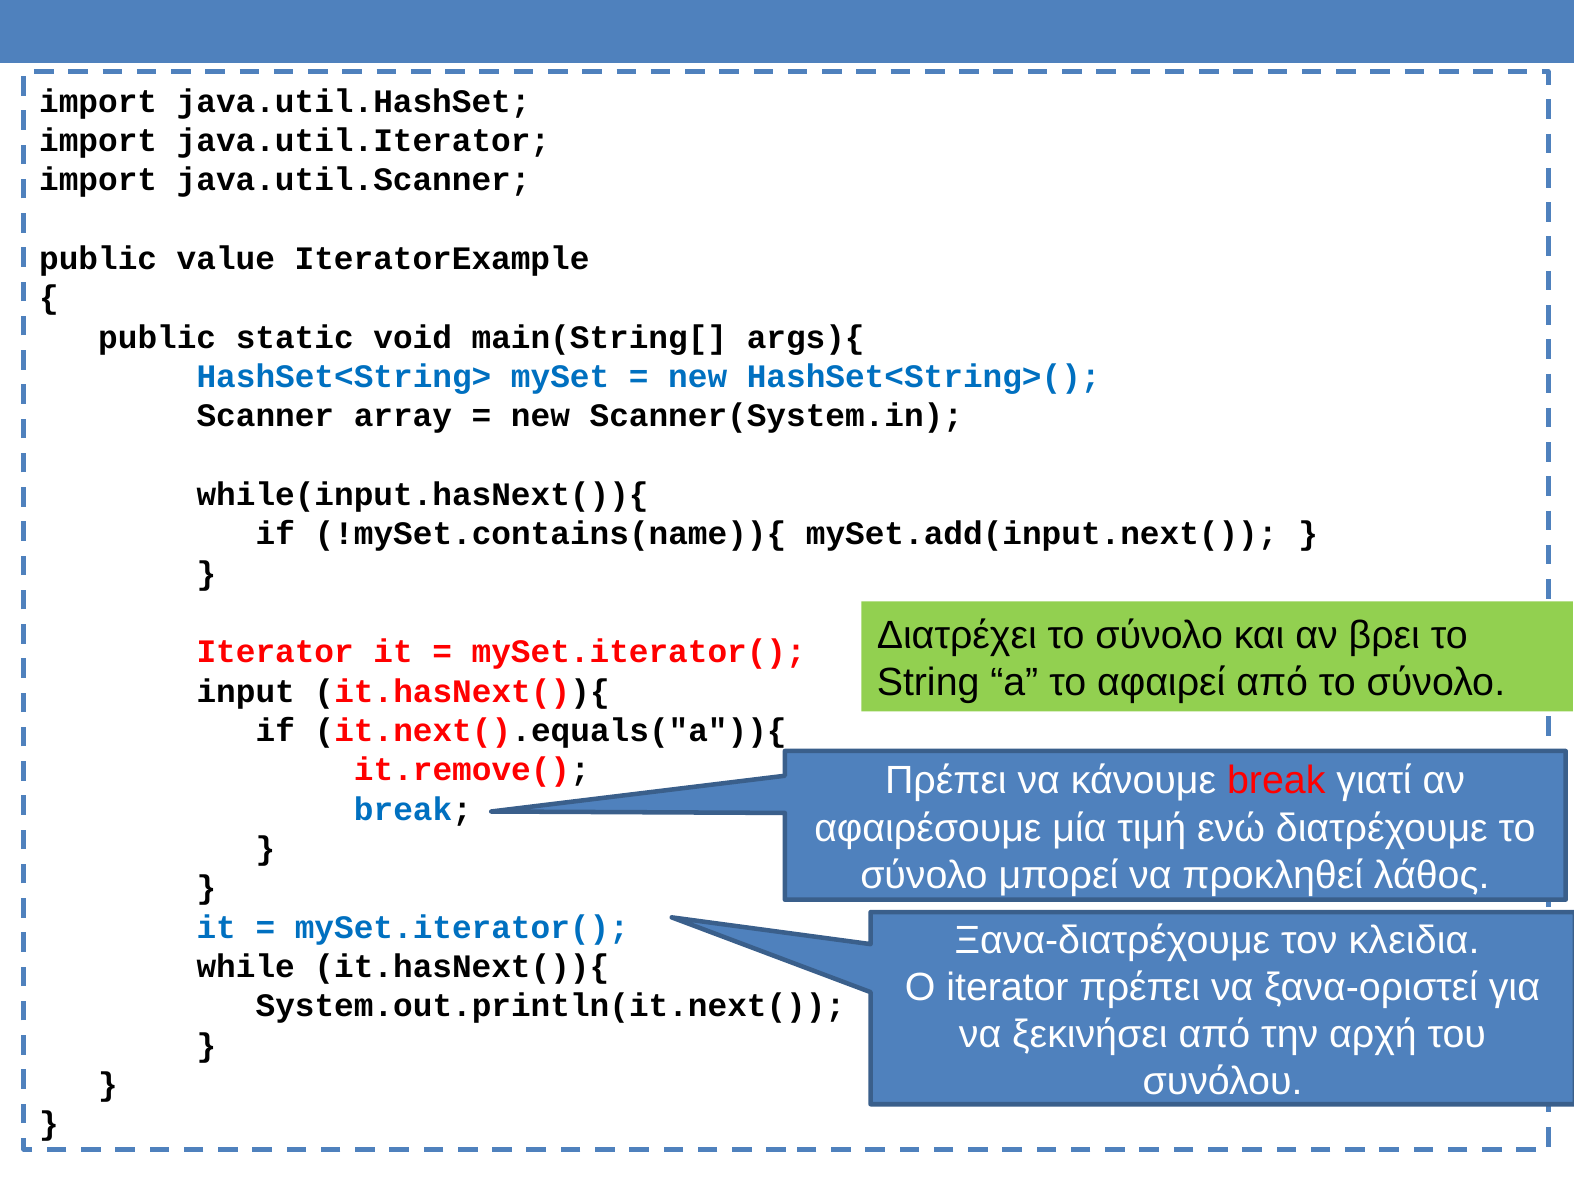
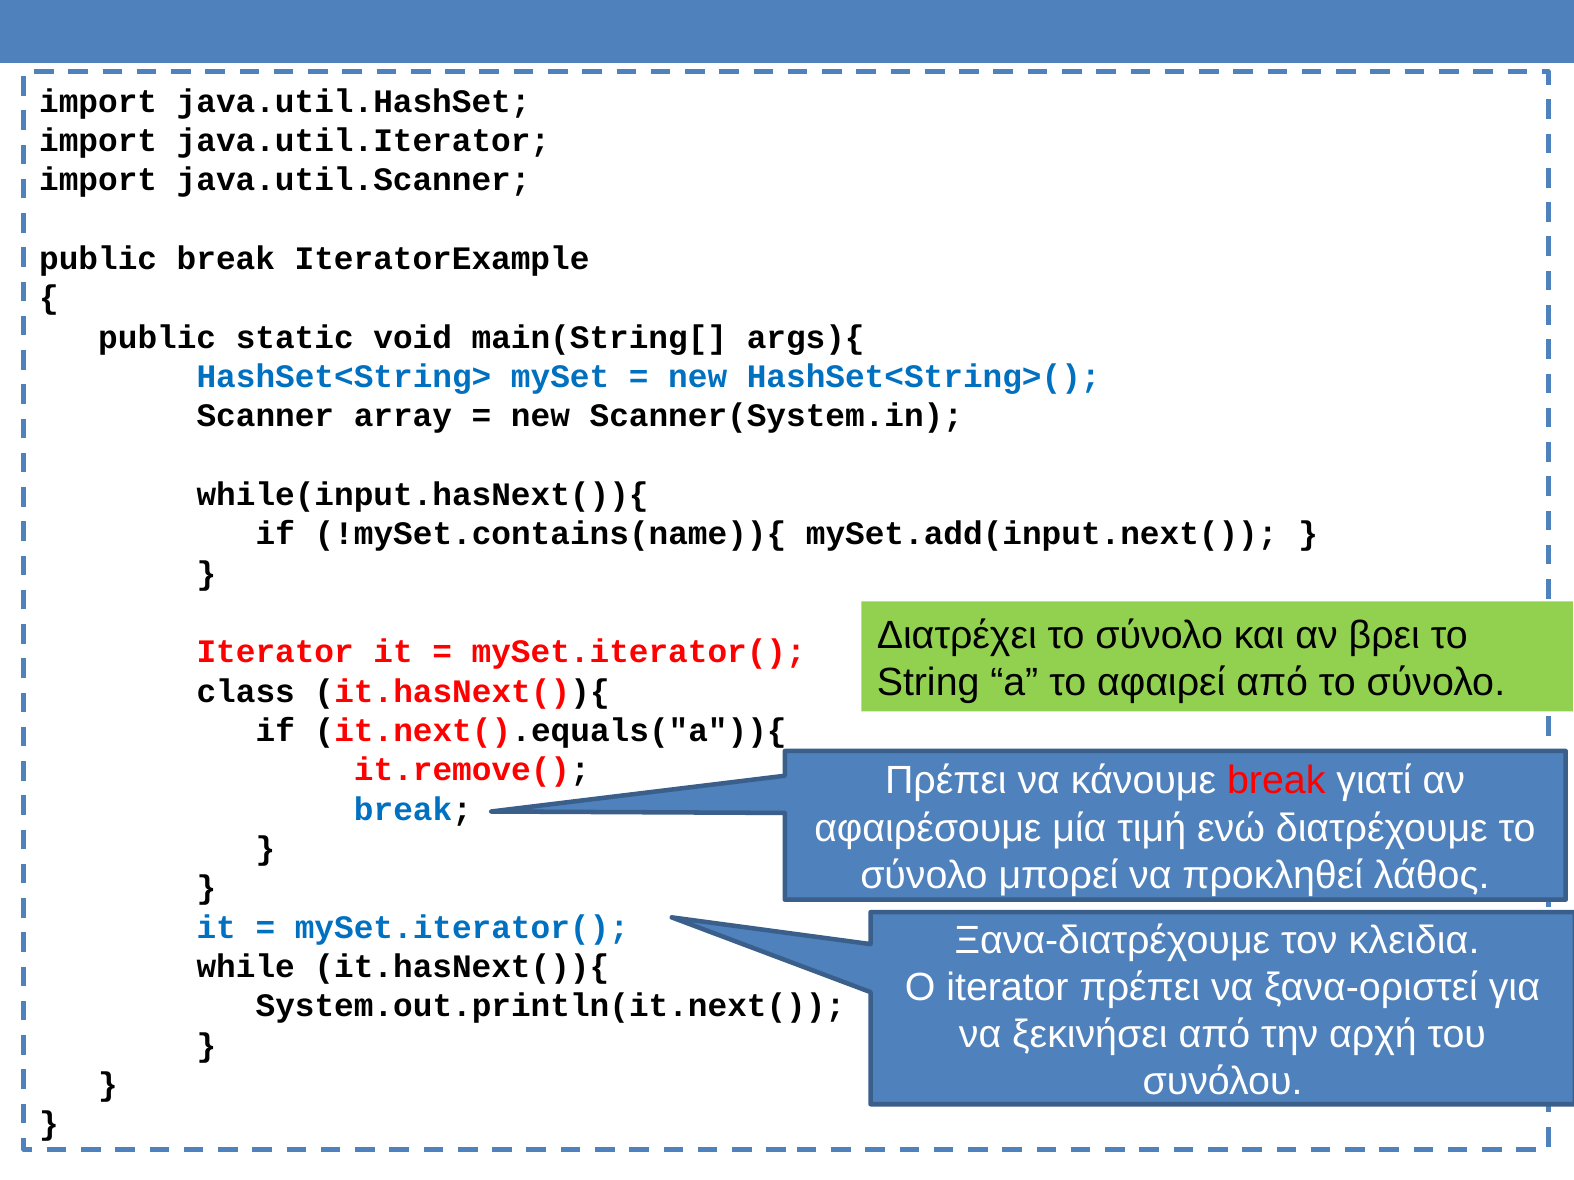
public value: value -> break (226, 259)
input: input -> class (246, 692)
